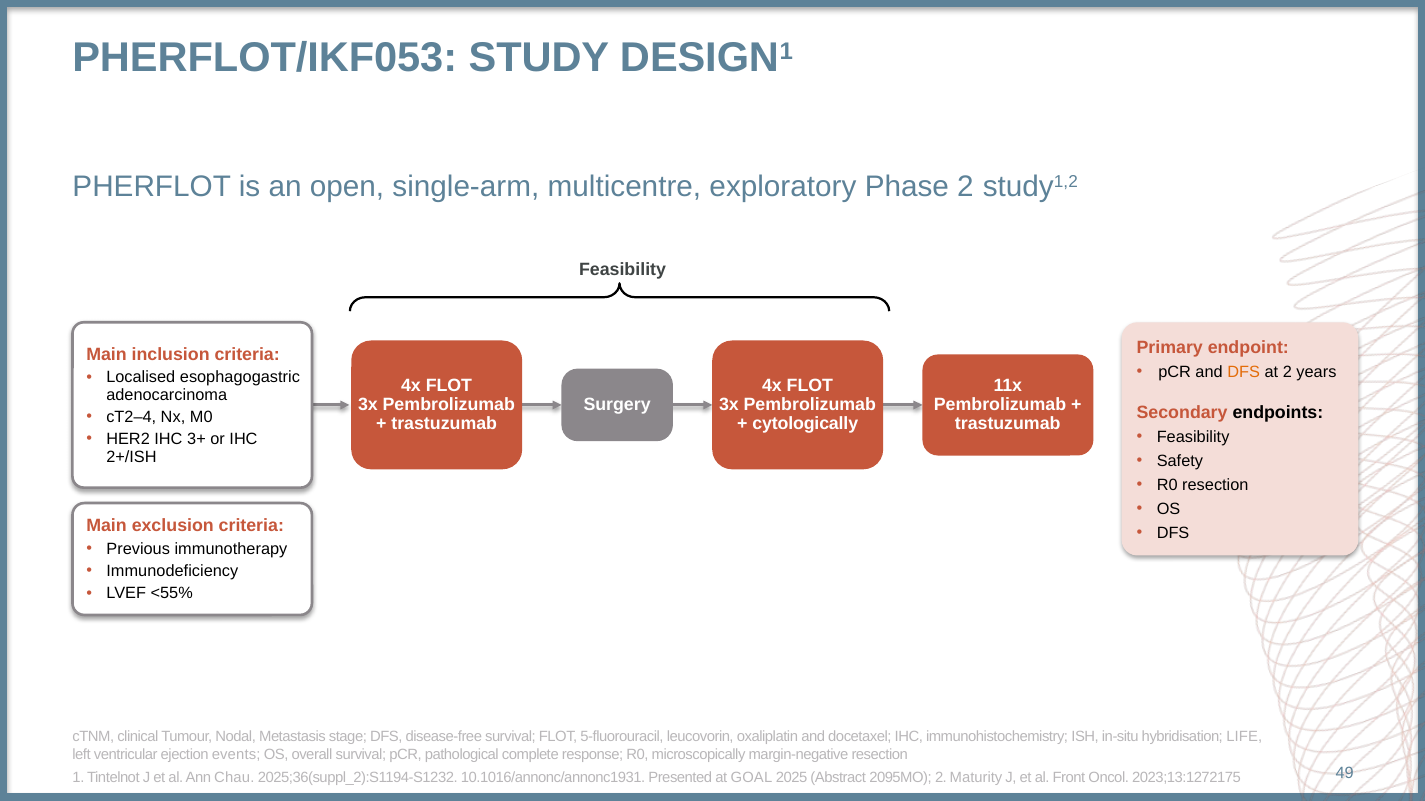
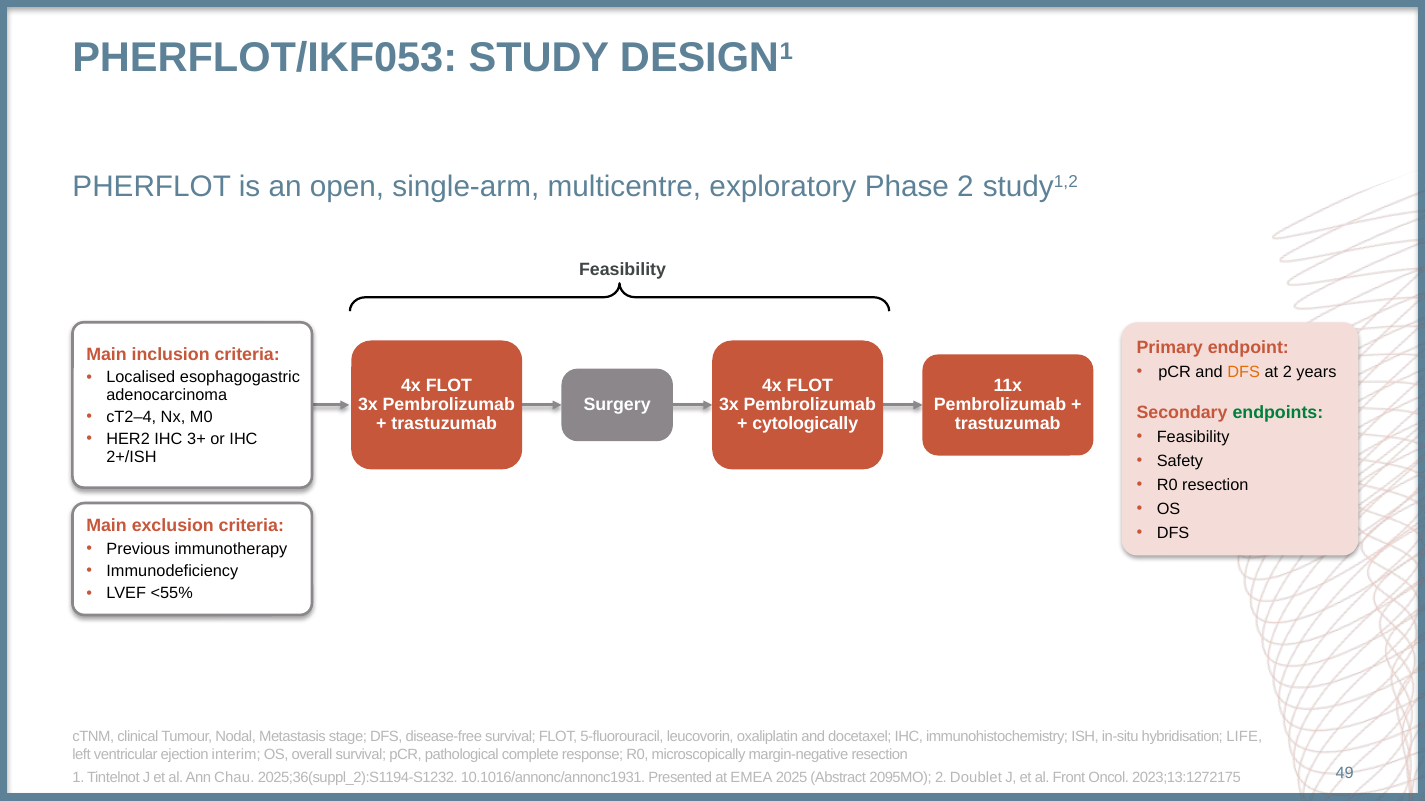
endpoints colour: black -> green (1278, 413)
events: events -> interim (236, 755)
GOAL: GOAL -> EMEA (751, 778)
Maturity: Maturity -> Doublet (976, 778)
